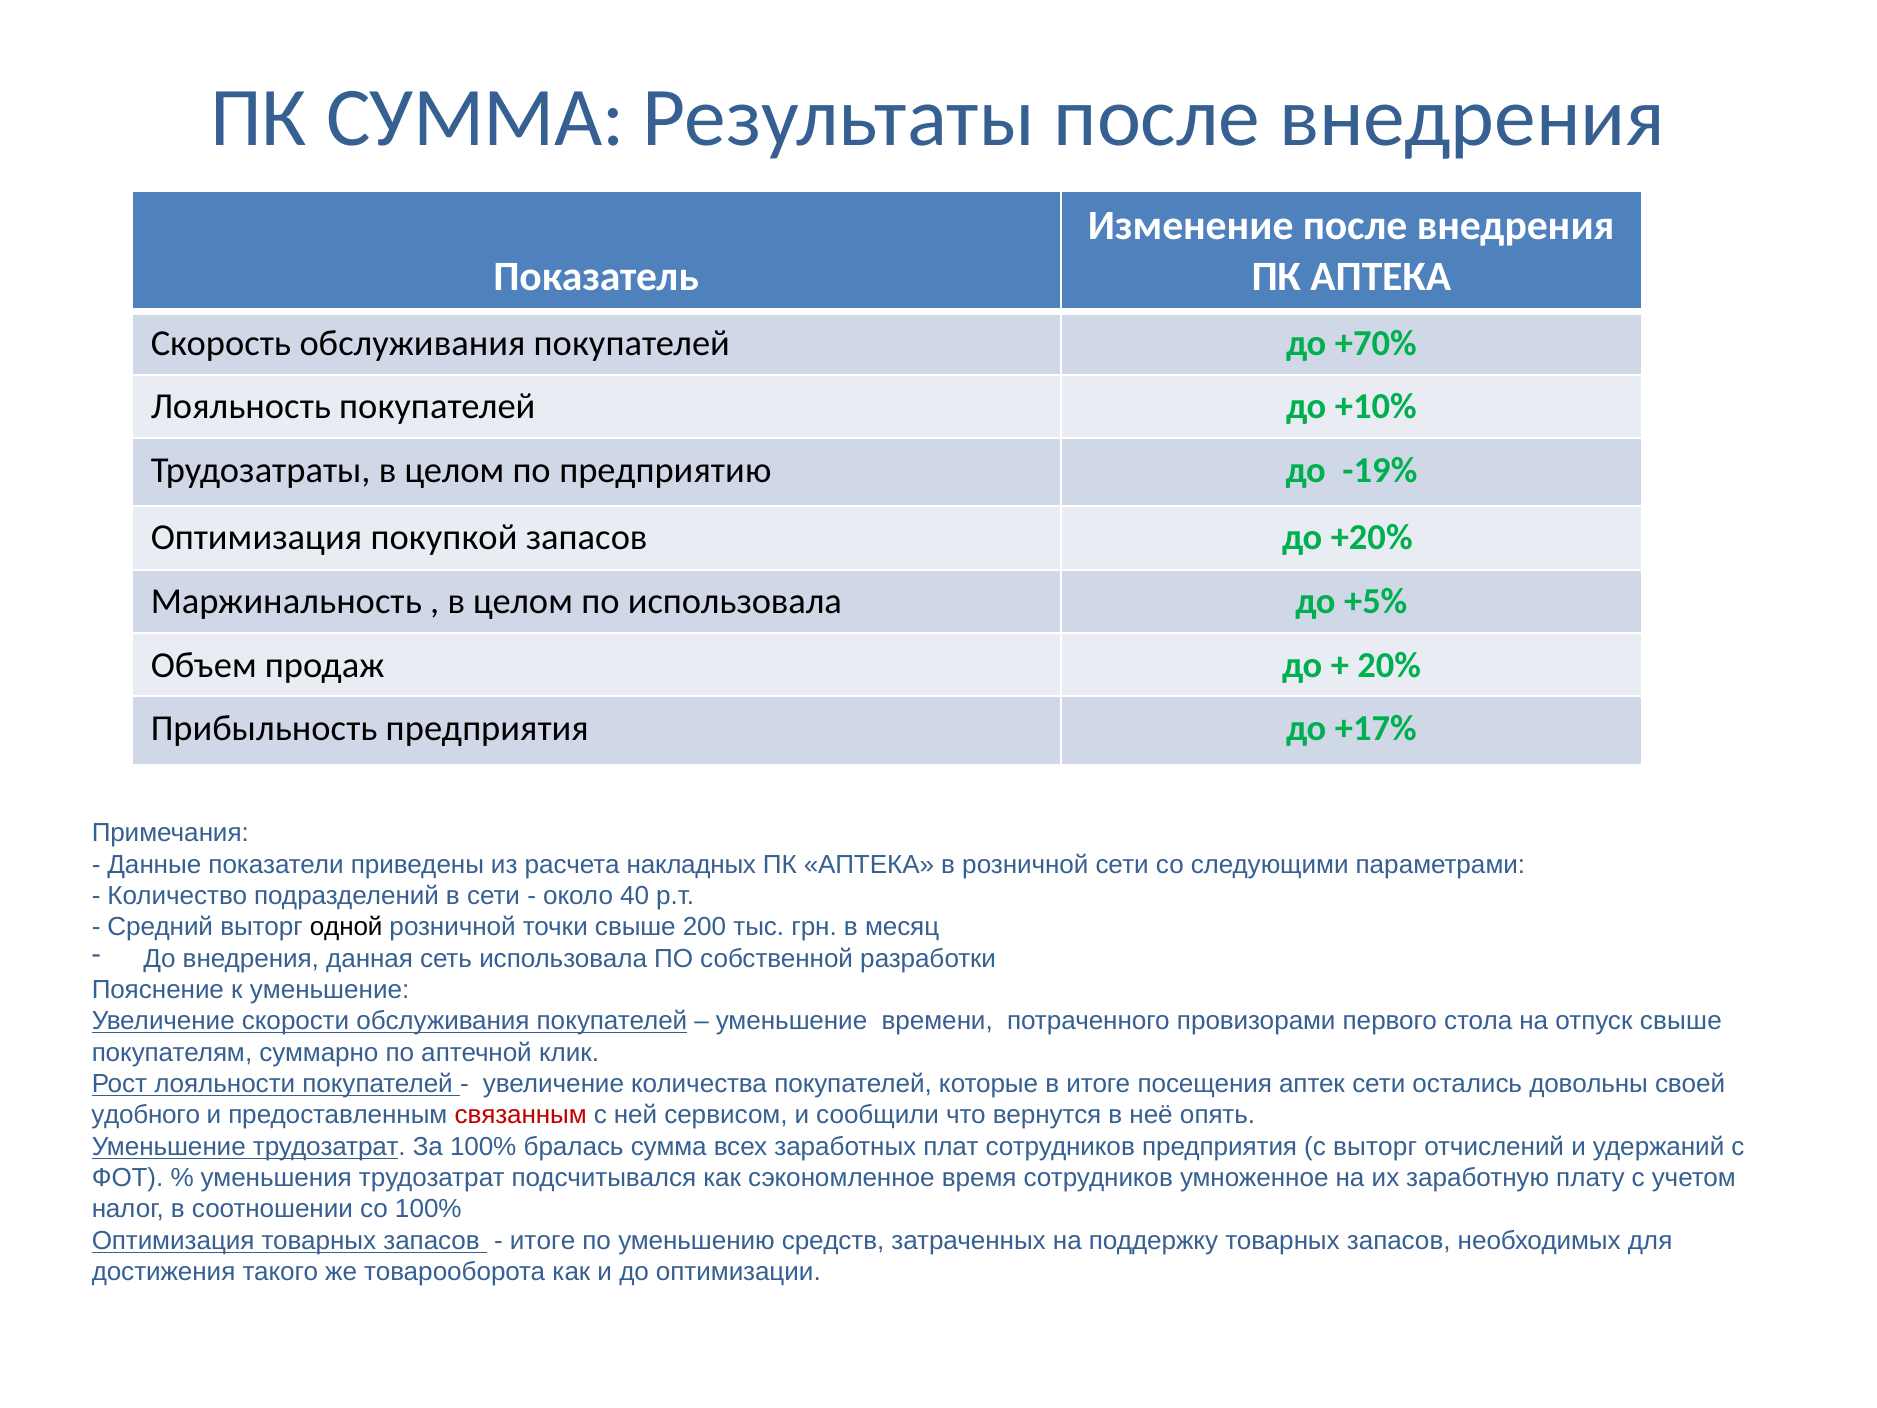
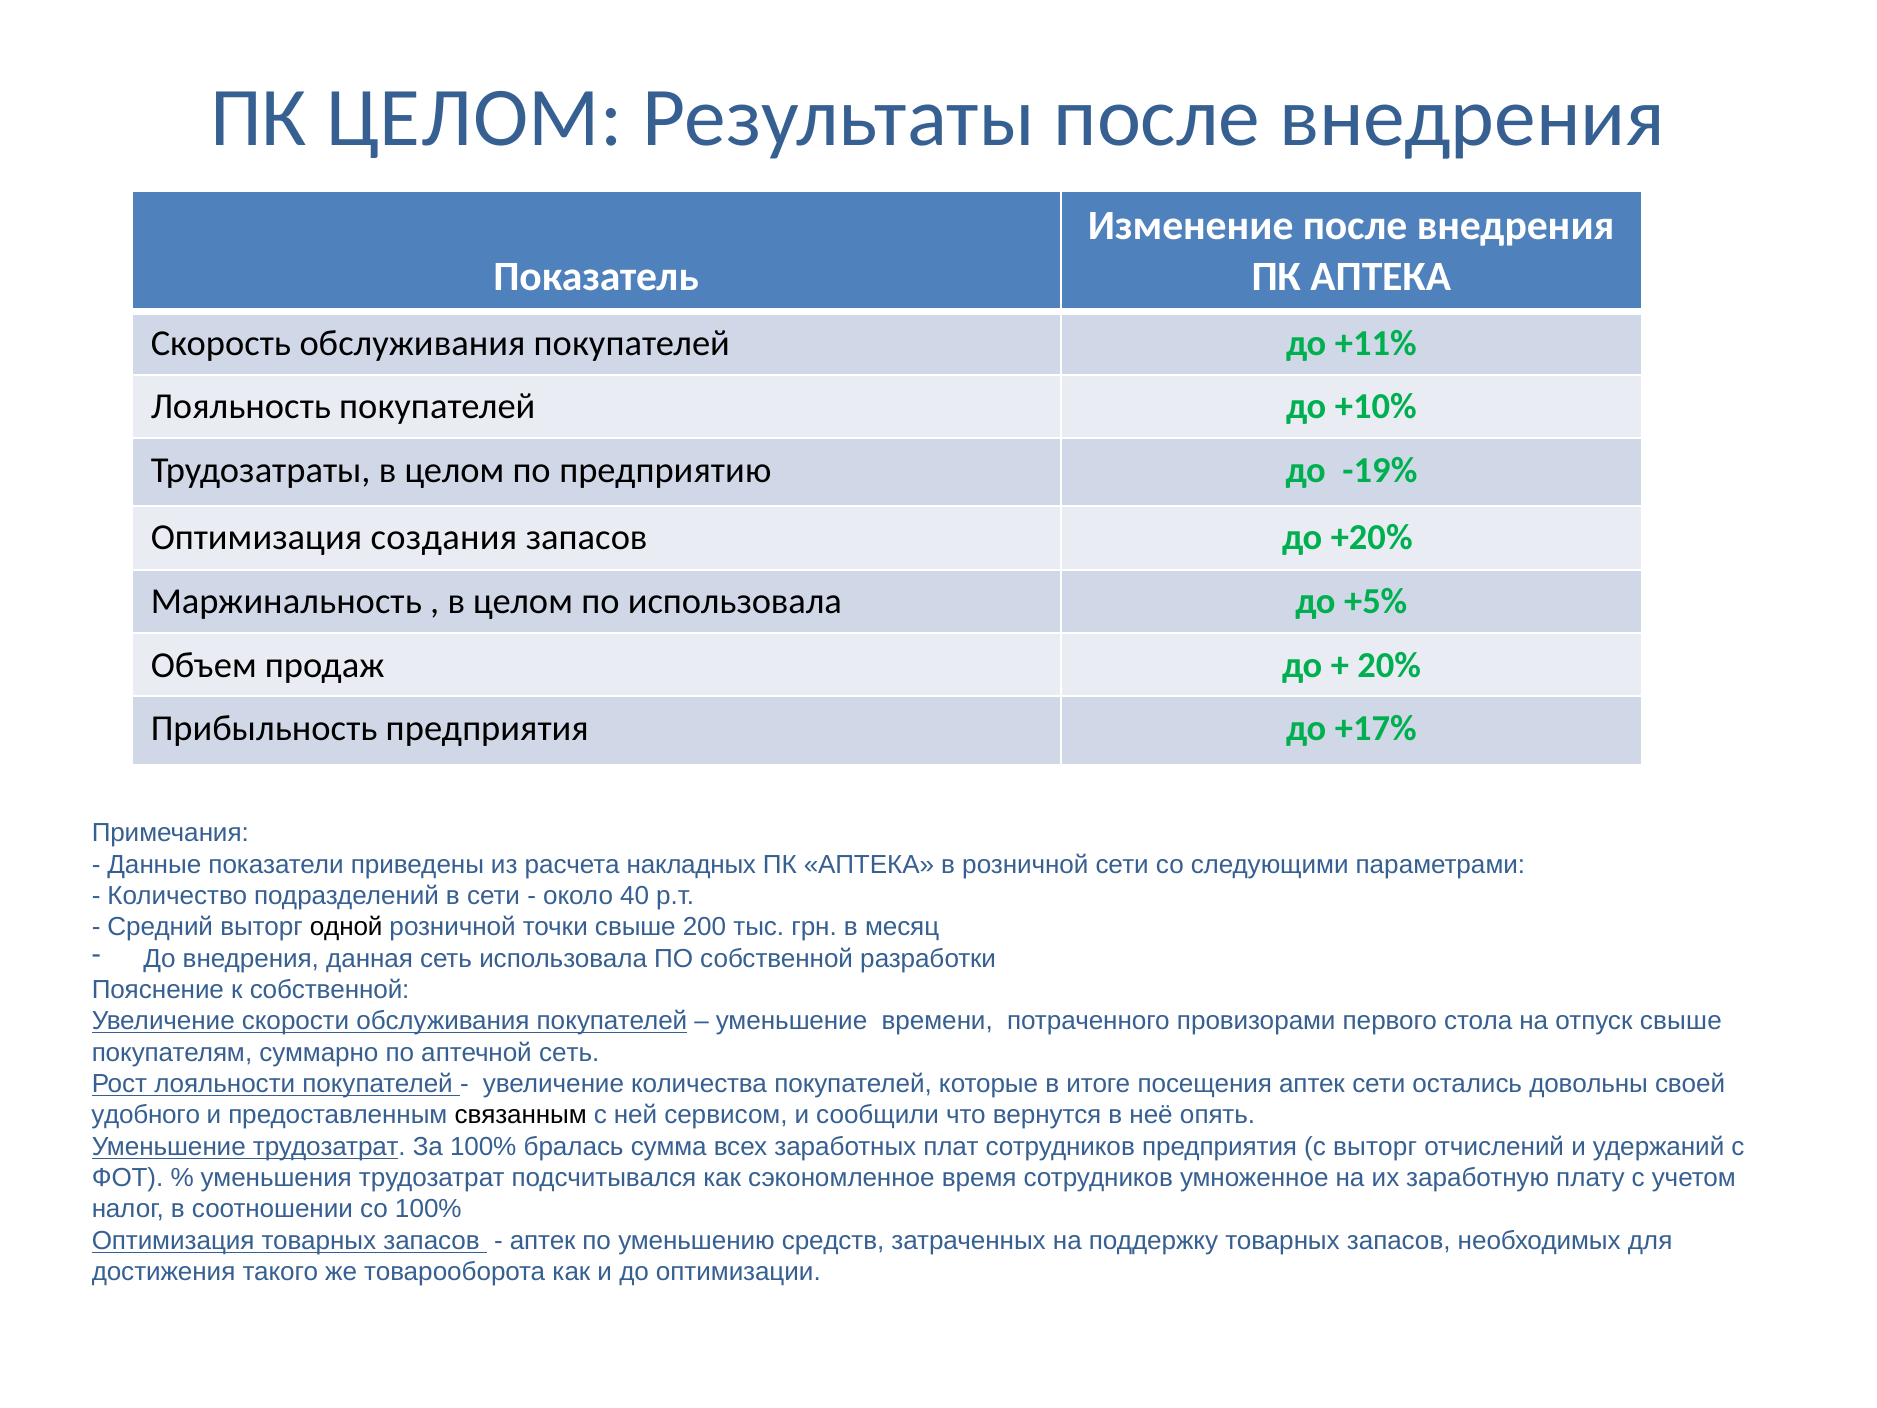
ПК СУММА: СУММА -> ЦЕЛОМ (475, 118)
+70%: +70% -> +11% (1376, 344)
покупкой: покупкой -> создания (444, 538)
к уменьшение: уменьшение -> собственной (330, 990)
аптечной клик: клик -> сеть (569, 1052)
связанным colour: red -> black (521, 1115)
итоге: итоге -> аптек (543, 1240)
